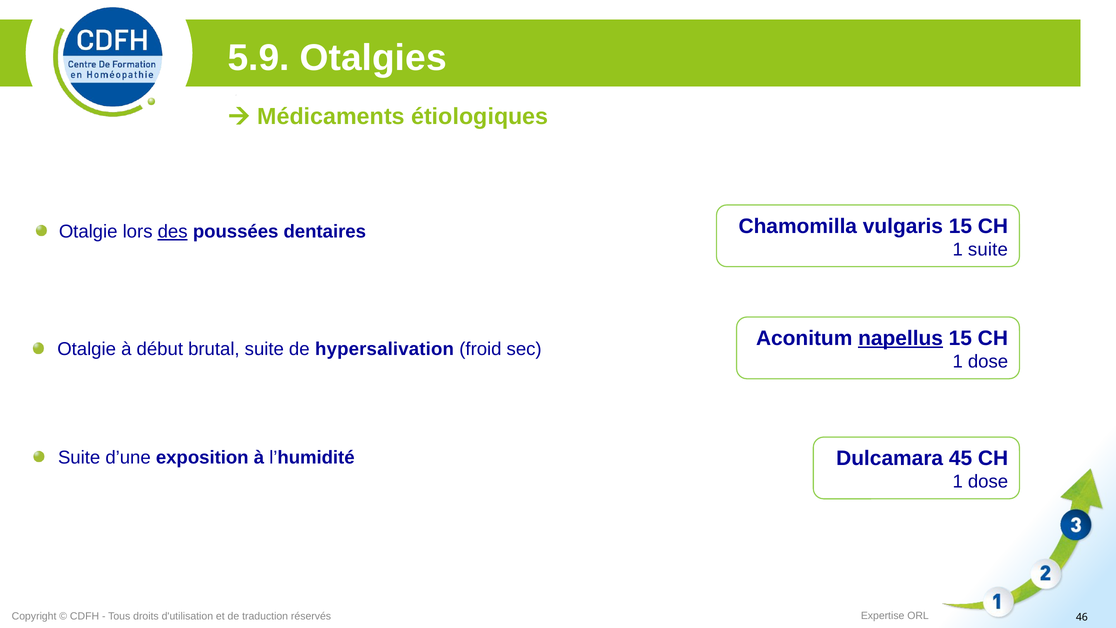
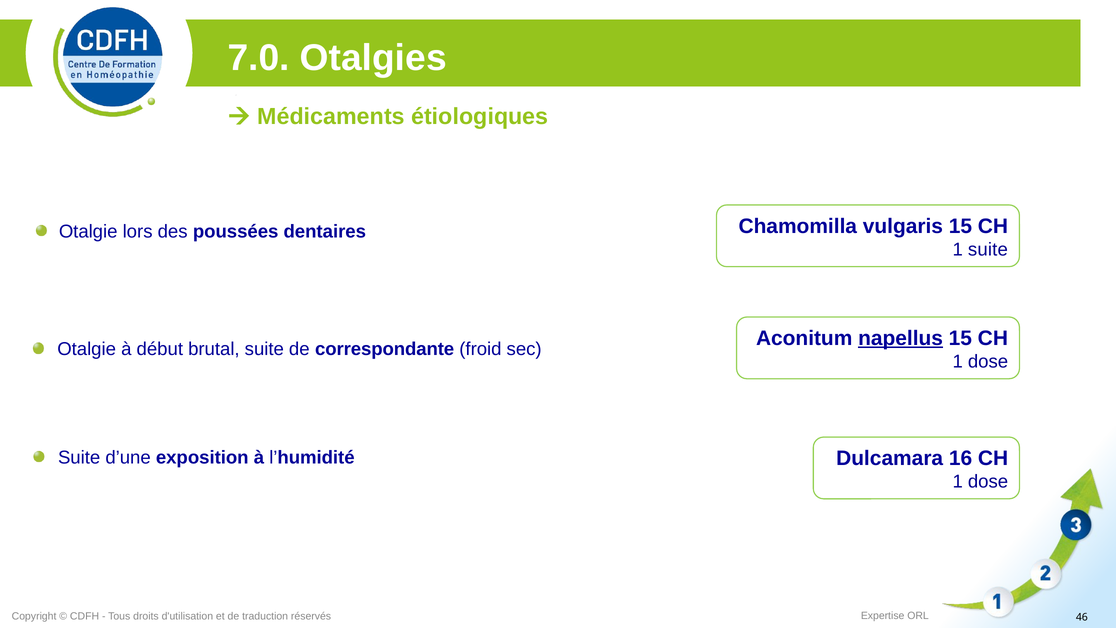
5.9: 5.9 -> 7.0 (259, 58)
des underline: present -> none (173, 232)
hypersalivation: hypersalivation -> correspondante (385, 349)
45: 45 -> 16 (961, 458)
